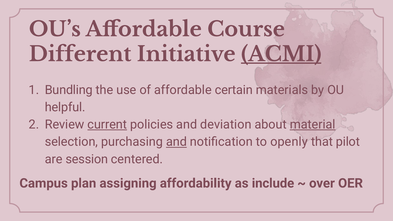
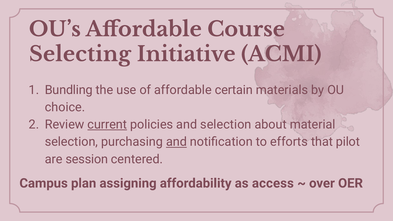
Different: Different -> Selecting (80, 54)
ACMI underline: present -> none (281, 54)
helpful: helpful -> choice (65, 107)
and deviation: deviation -> selection (226, 125)
material underline: present -> none (313, 125)
openly: openly -> efforts (289, 142)
include: include -> access (273, 183)
